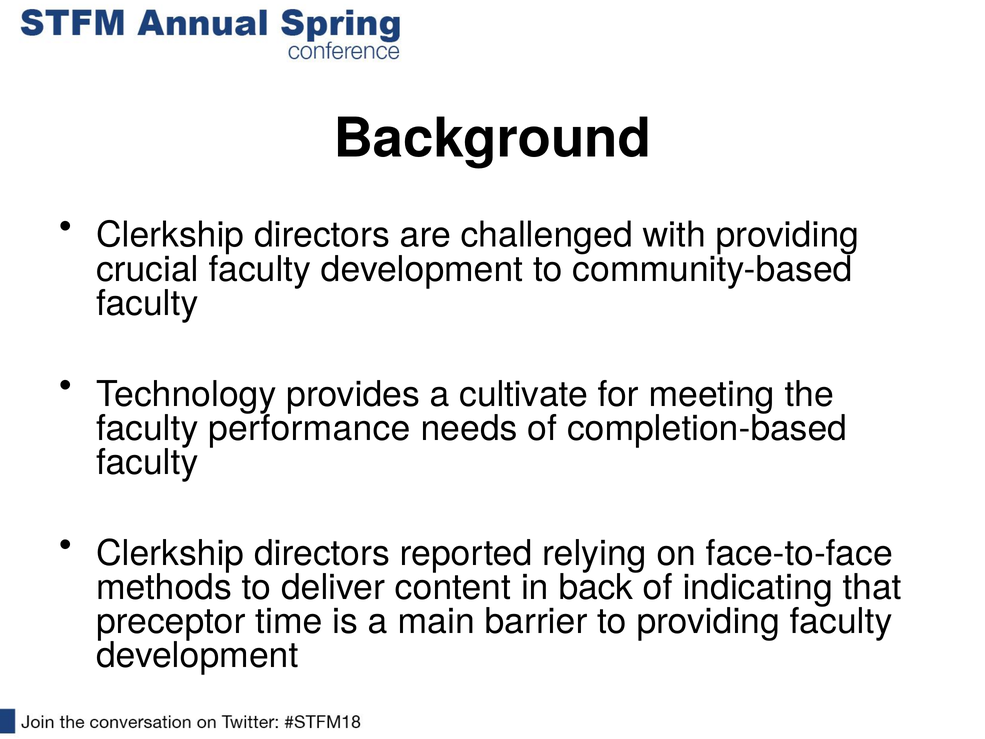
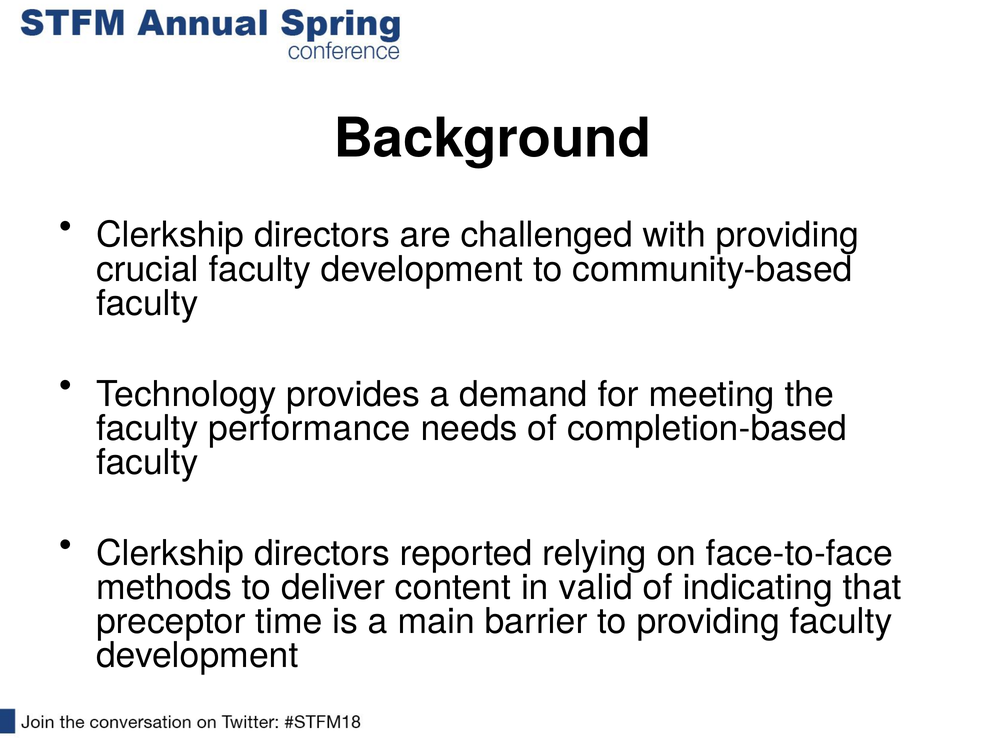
cultivate: cultivate -> demand (524, 394)
back: back -> valid (596, 587)
